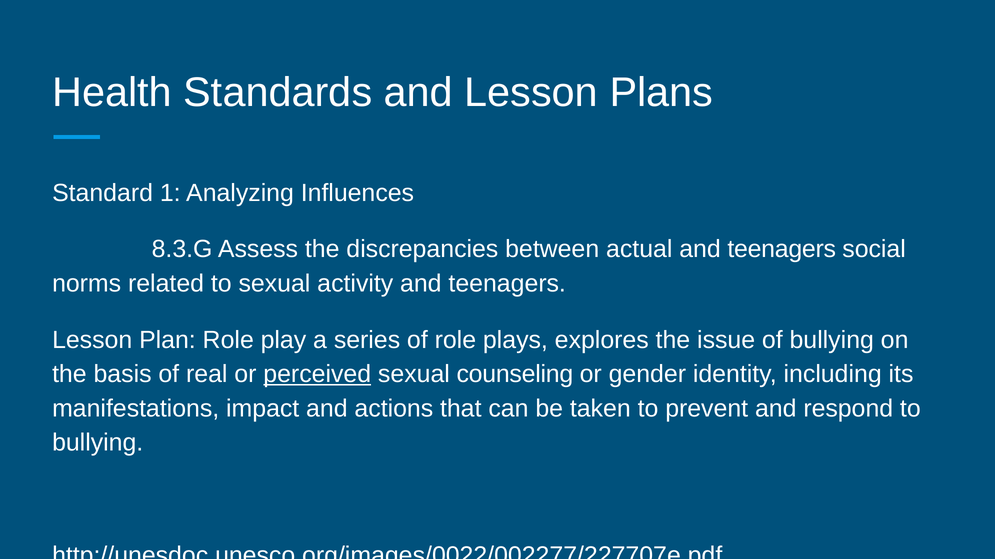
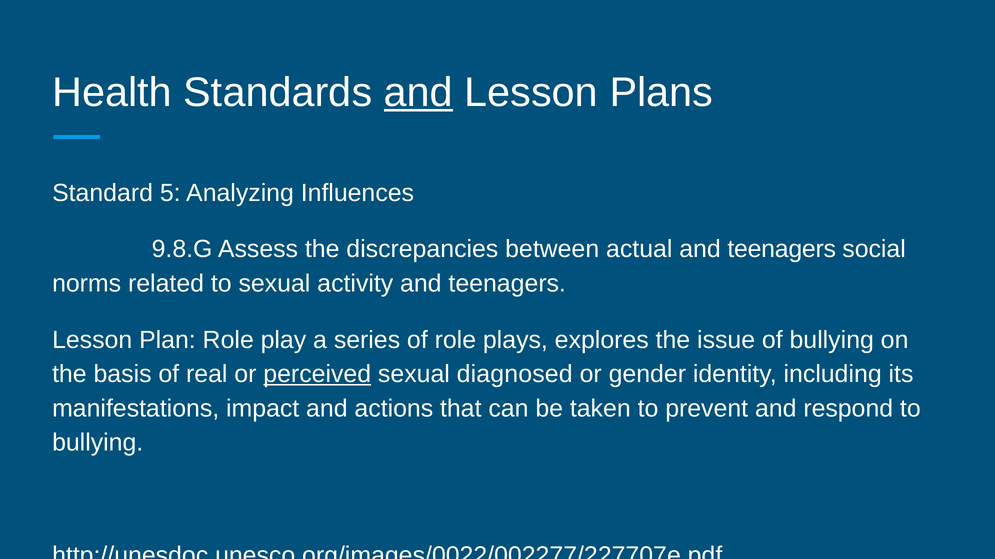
and underline: none -> present (418, 93)
1: 1 -> 5 (170, 193)
8.3.G: 8.3.G -> 9.8.G (182, 250)
counseling: counseling -> diagnosed (515, 375)
